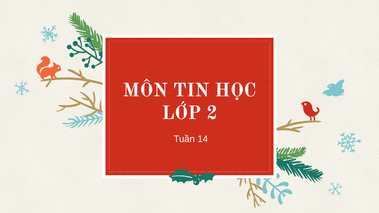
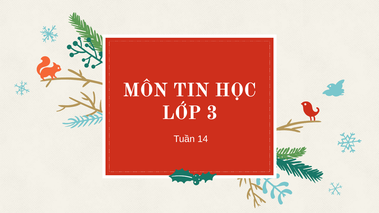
2: 2 -> 3 (212, 113)
